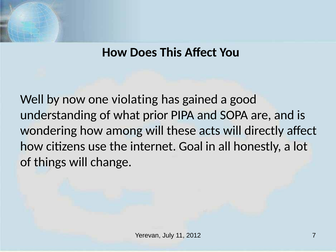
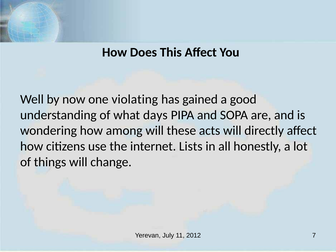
prior: prior -> days (155, 115)
Goal: Goal -> Lists (191, 146)
